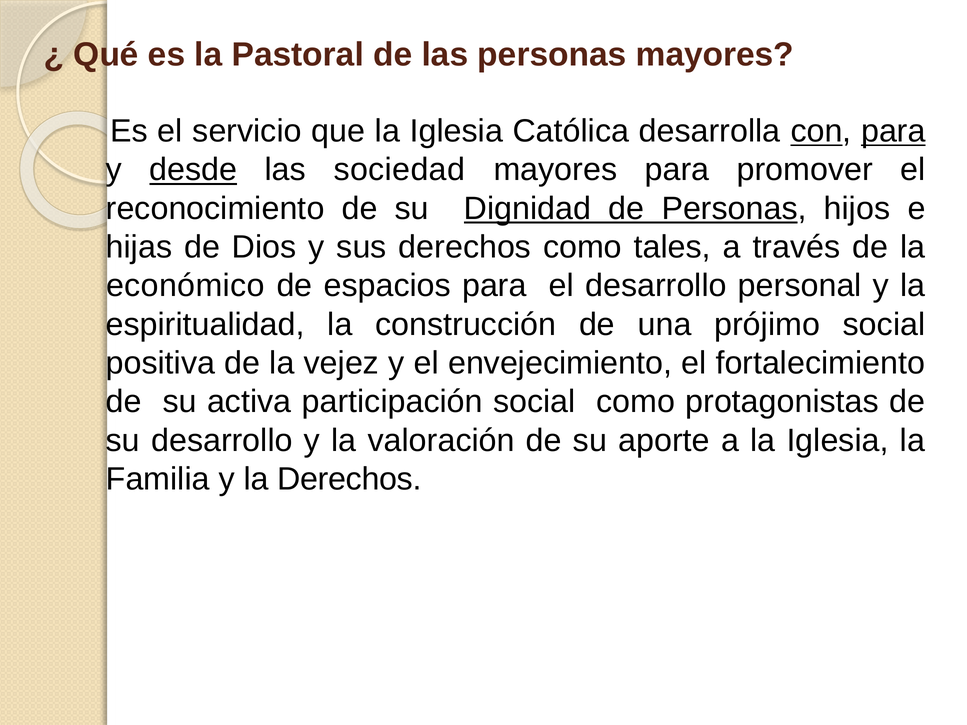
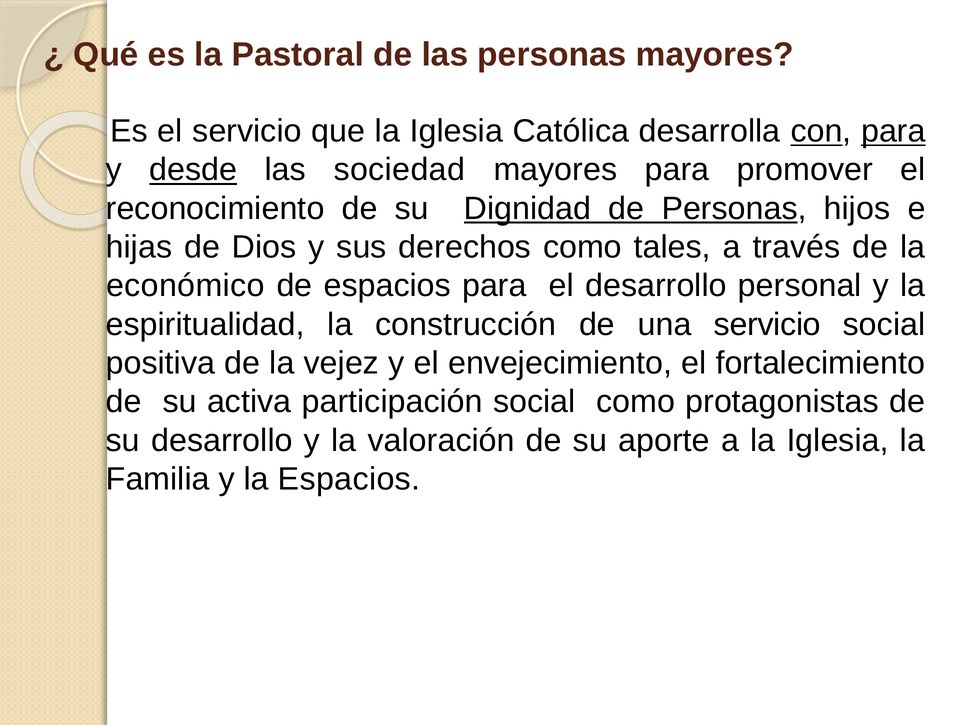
una prójimo: prójimo -> servicio (767, 325)
la Derechos: Derechos -> Espacios (349, 479)
